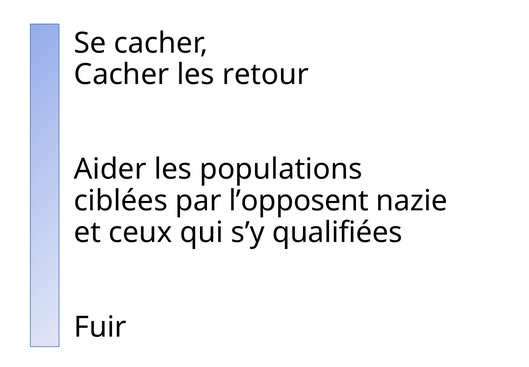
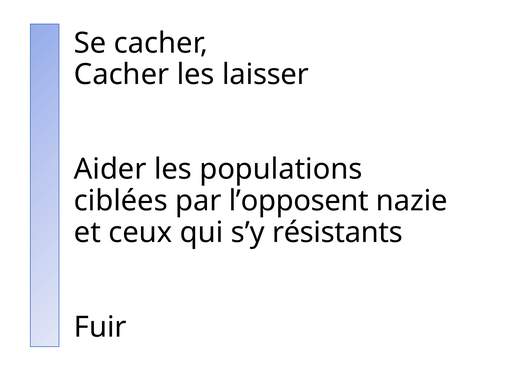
retour: retour -> laisser (266, 74)
qualifiées: qualifiées -> résistants (337, 232)
